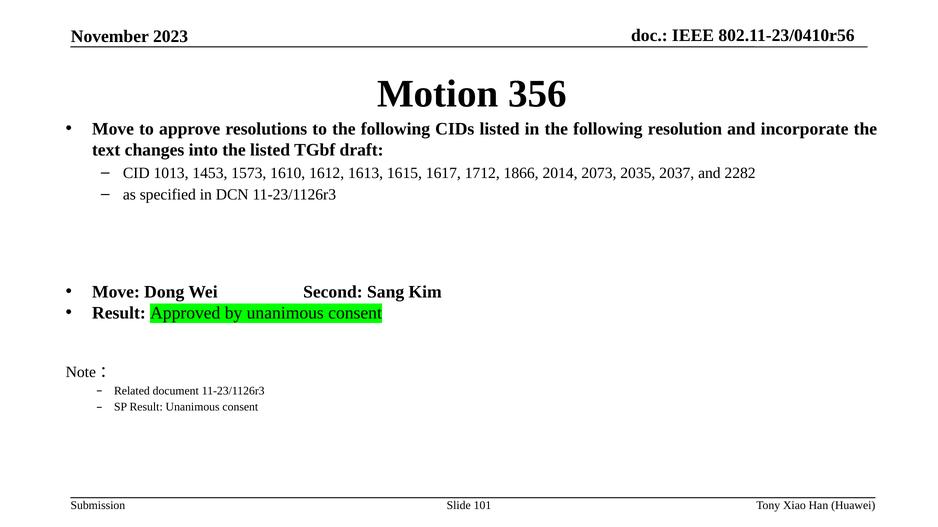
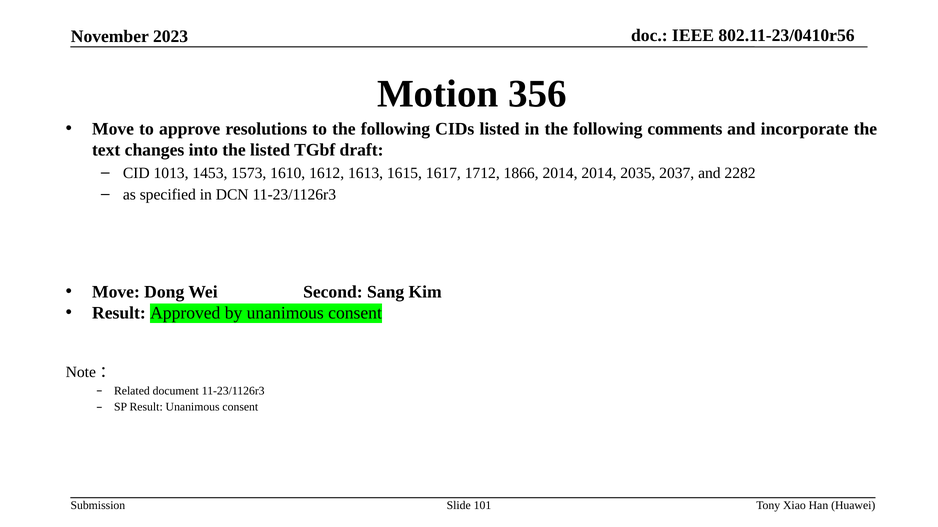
resolution: resolution -> comments (685, 129)
2014 2073: 2073 -> 2014 (599, 173)
